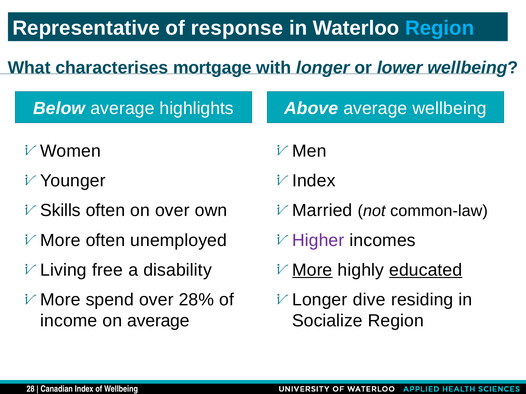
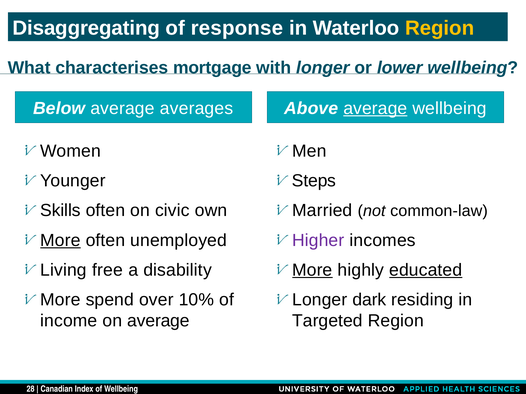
Representative: Representative -> Disaggregating (86, 28)
Region colour: light blue -> yellow (440, 28)
highlights: highlights -> averages (197, 109)
average underline: none -> present (375, 109)
Index: Index -> Steps (314, 181)
on over: over -> civic (172, 211)
More underline: none -> present (60, 241)
28%: 28% -> 10% (196, 300)
dive: dive -> dark (369, 300)
Socialize: Socialize -> Targeted (327, 321)
